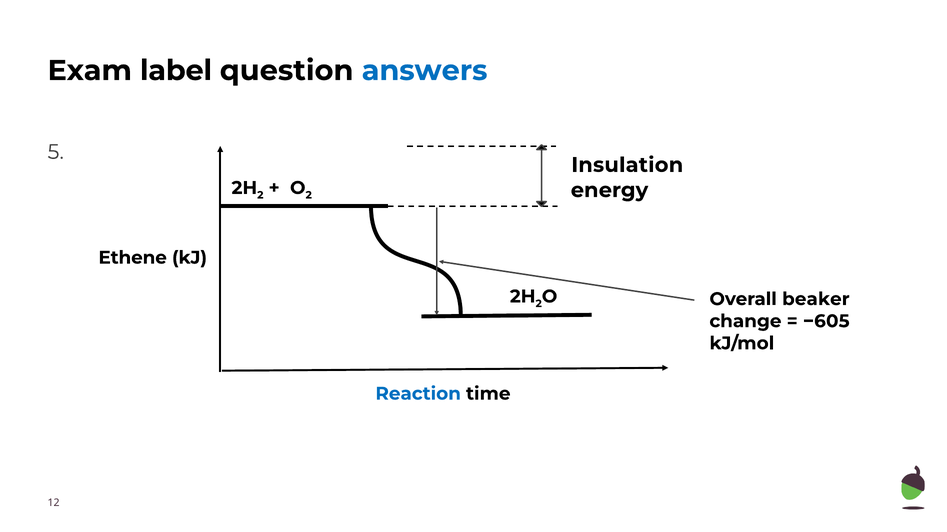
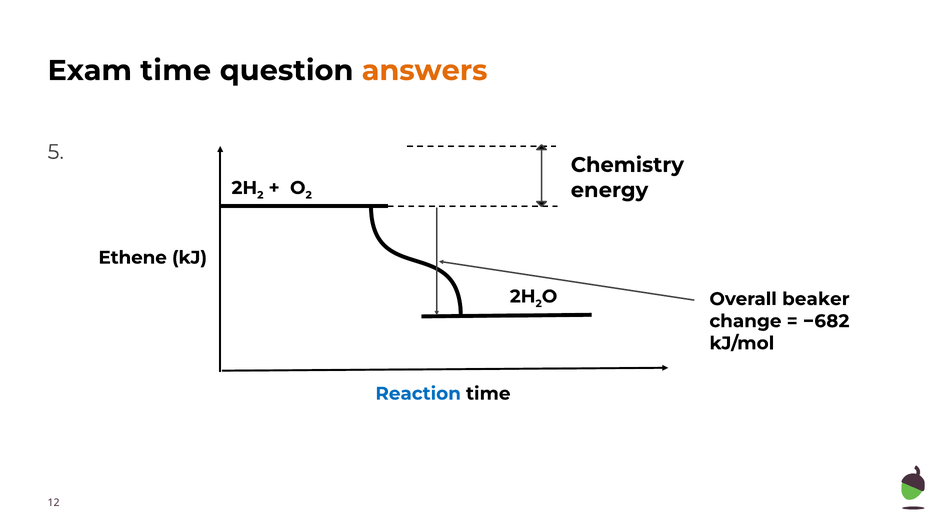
Exam label: label -> time (176, 71)
answers colour: blue -> orange (425, 71)
Insulation: Insulation -> Chemistry (627, 165)
−605: −605 -> −682 (826, 322)
